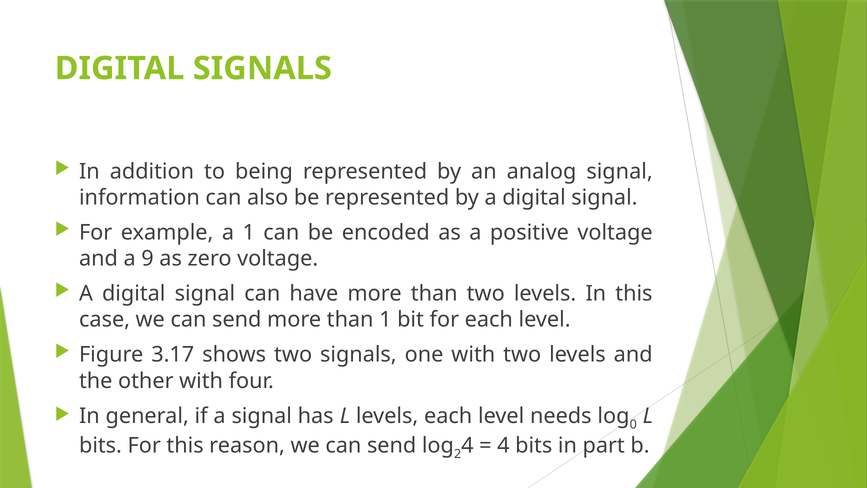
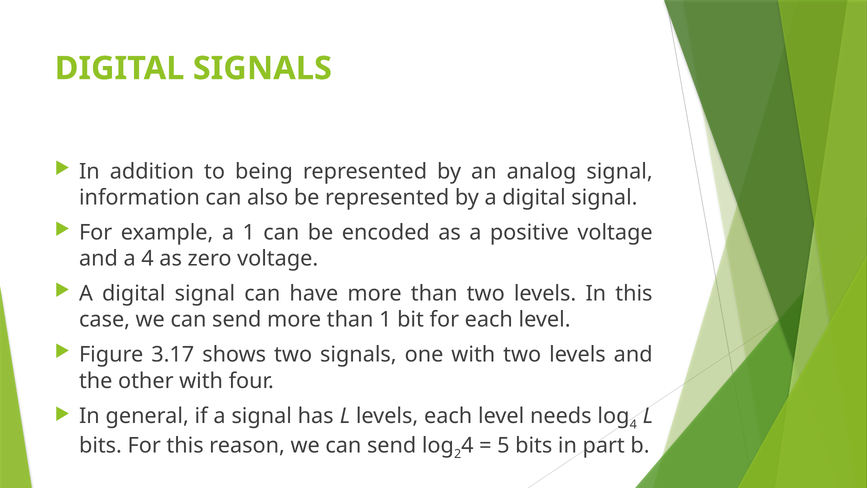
a 9: 9 -> 4 (148, 258)
0: 0 -> 4 (633, 424)
4: 4 -> 5 (503, 445)
